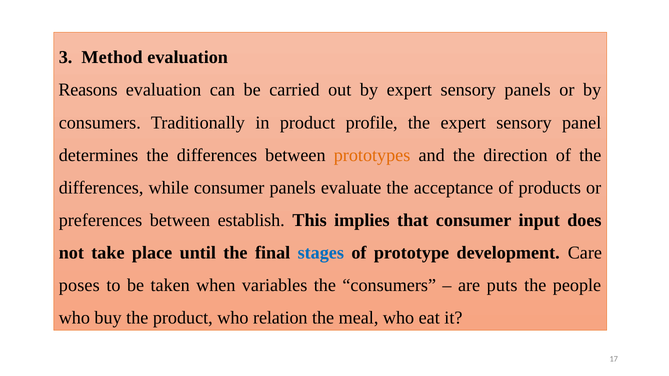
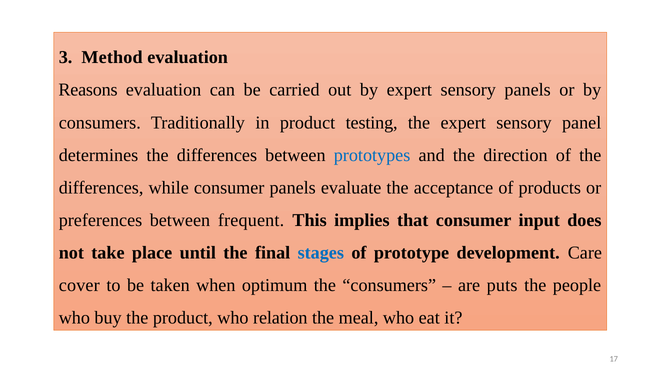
profile: profile -> testing (372, 123)
prototypes colour: orange -> blue (372, 155)
establish: establish -> frequent (251, 220)
poses: poses -> cover (79, 286)
variables: variables -> optimum (275, 286)
